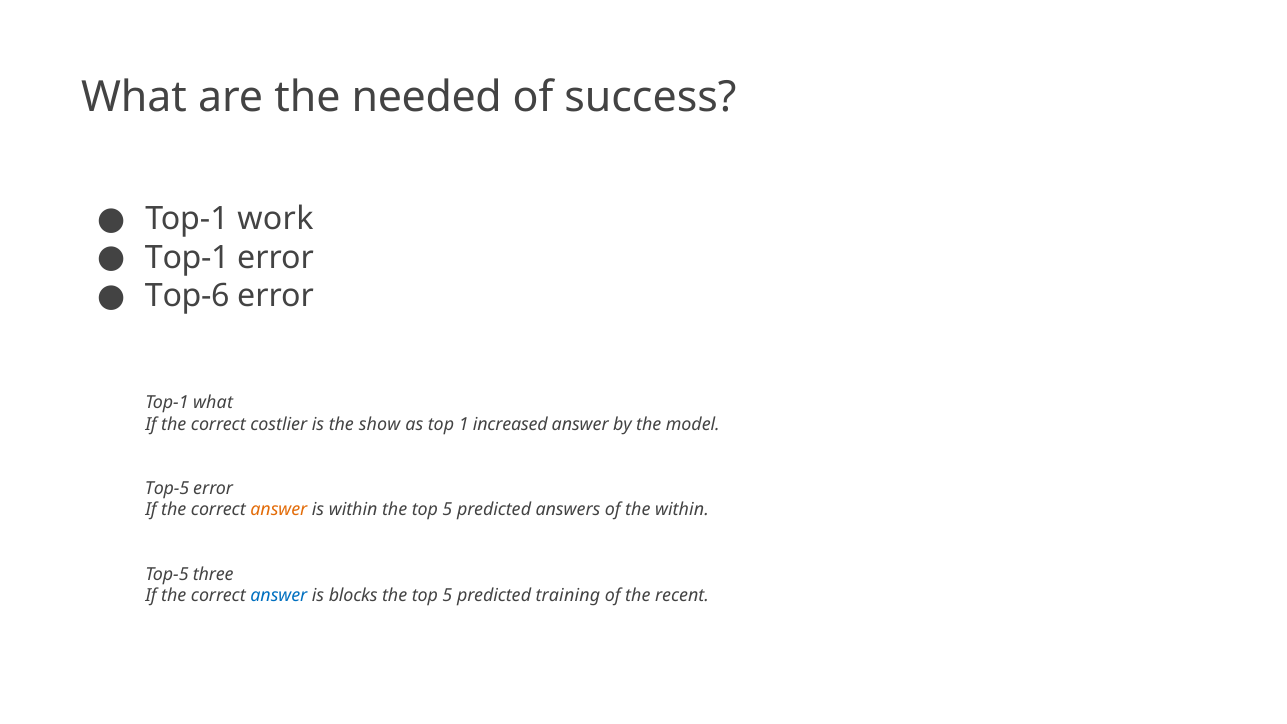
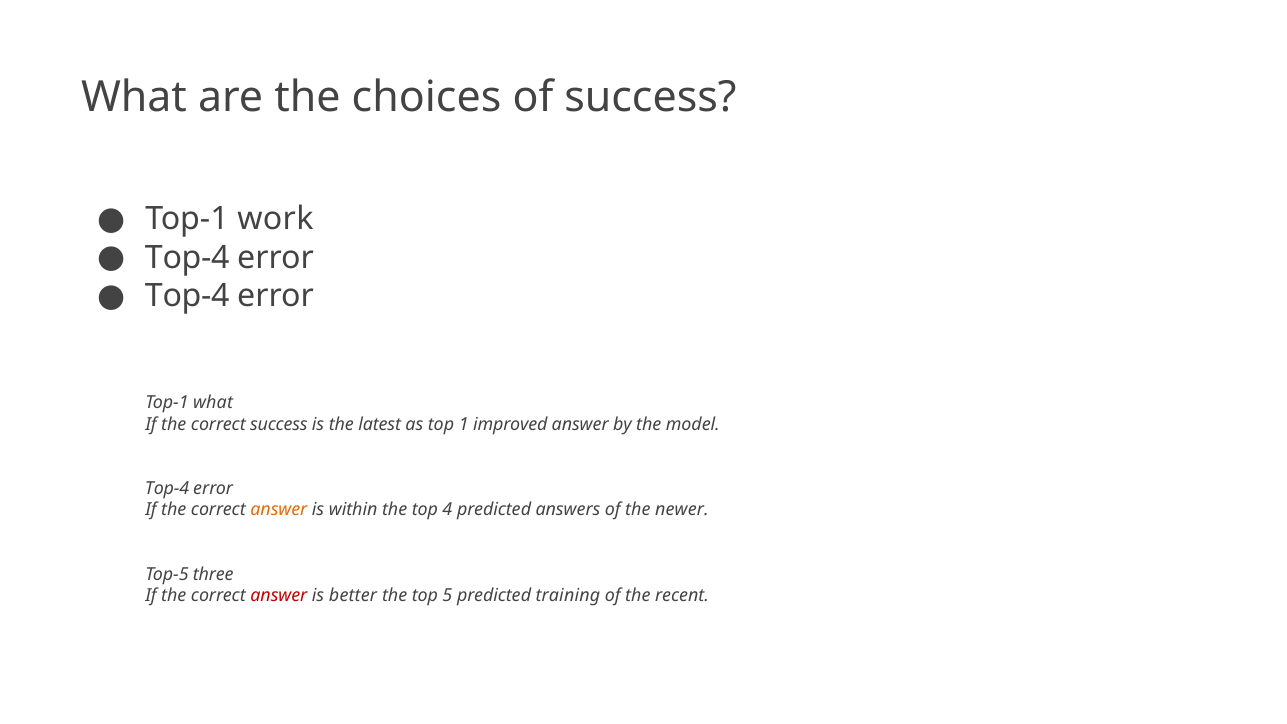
needed: needed -> choices (427, 98)
Top-1: Top-1 -> Top-4 (187, 258)
Top-6: Top-6 -> Top-4 (187, 296)
correct costlier: costlier -> success (279, 424)
show: show -> latest (380, 424)
increased: increased -> improved (510, 424)
Top-5: Top-5 -> Top-4 (167, 489)
within the top 5: 5 -> 4 (447, 510)
the within: within -> newer (682, 510)
answer colour: blue -> red (279, 596)
blocks: blocks -> better (353, 596)
